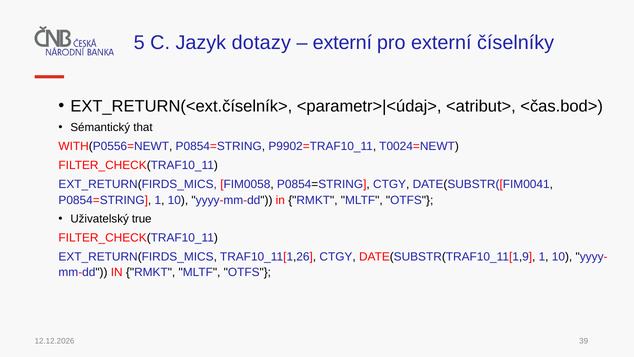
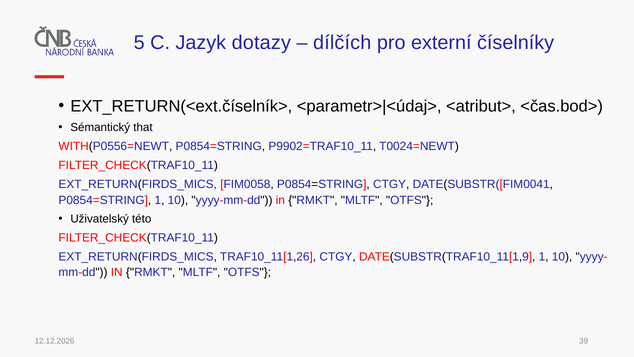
externí: externí -> dílčích (342, 43)
true: true -> této (142, 219)
